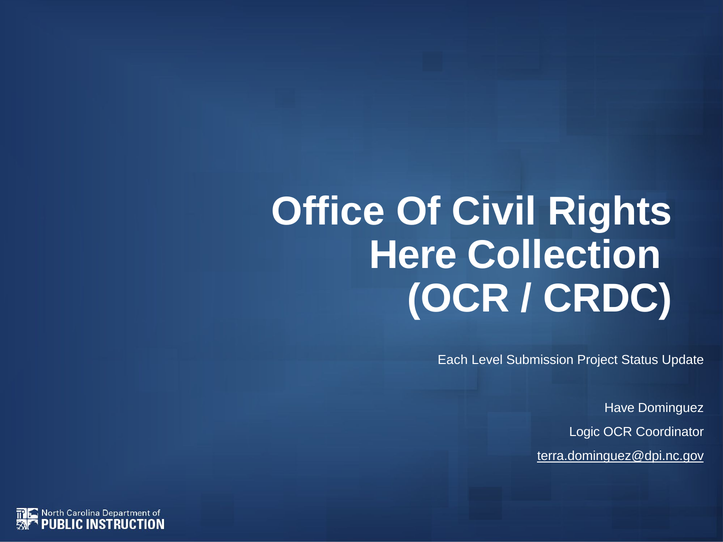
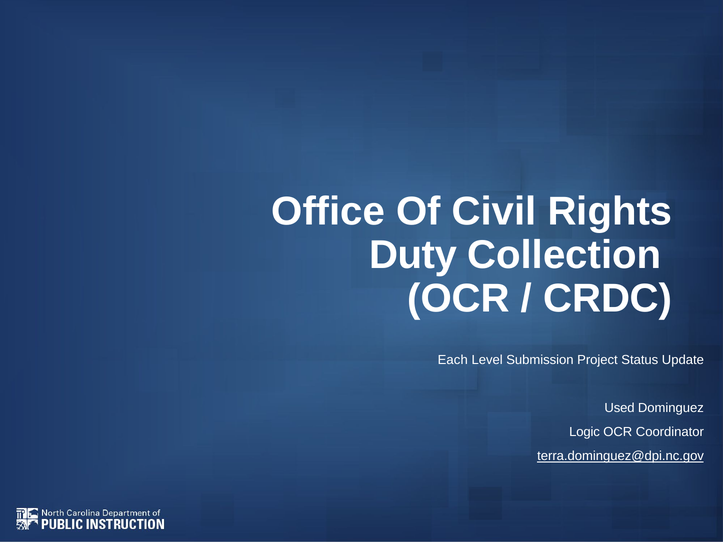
Here: Here -> Duty (413, 255)
Have: Have -> Used (620, 408)
